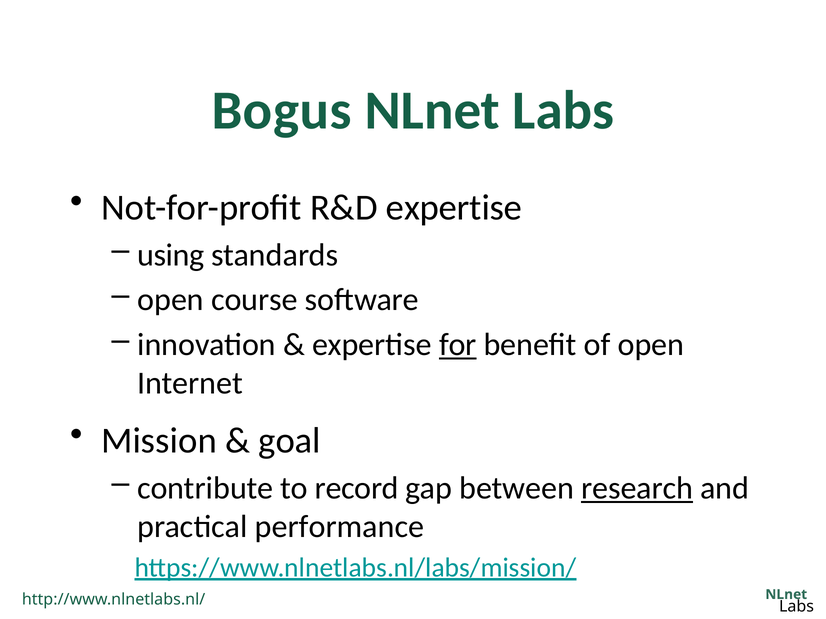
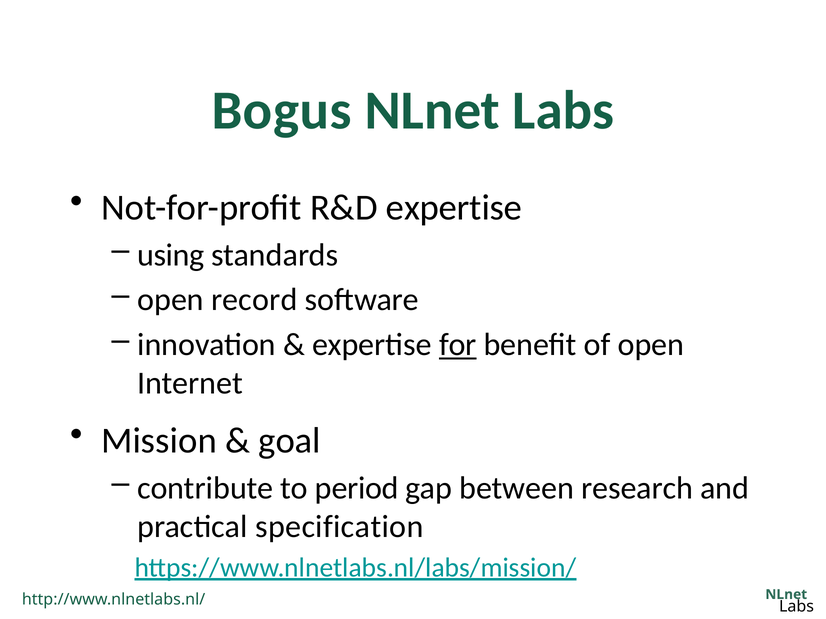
course: course -> record (254, 300)
record: record -> period (357, 488)
research underline: present -> none (637, 488)
performance: performance -> specification (339, 527)
